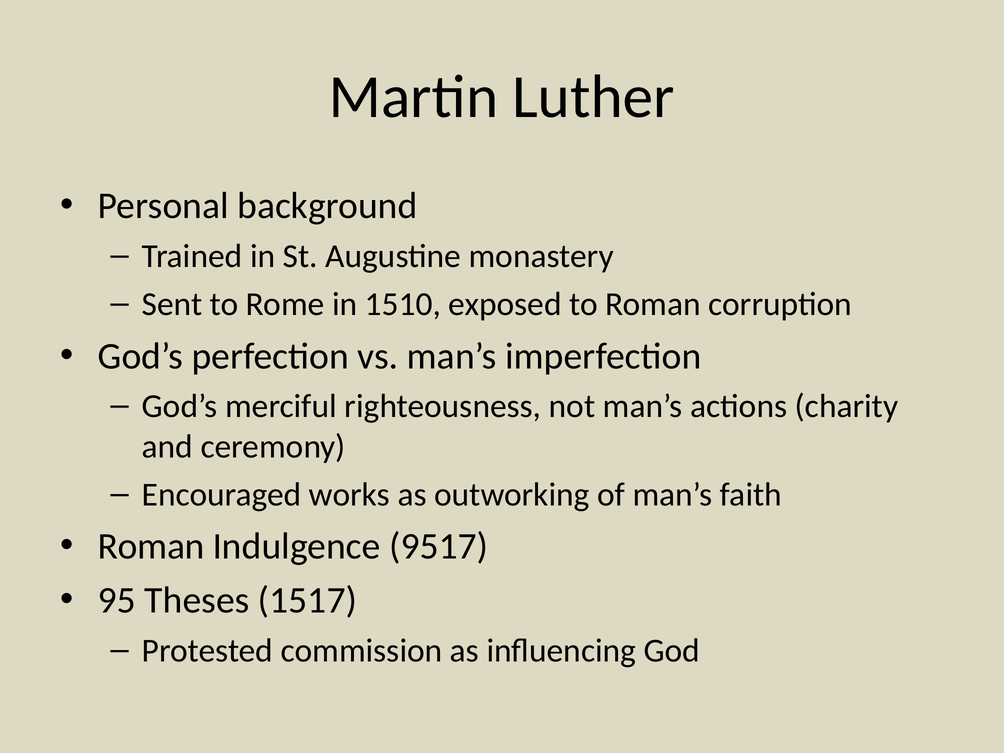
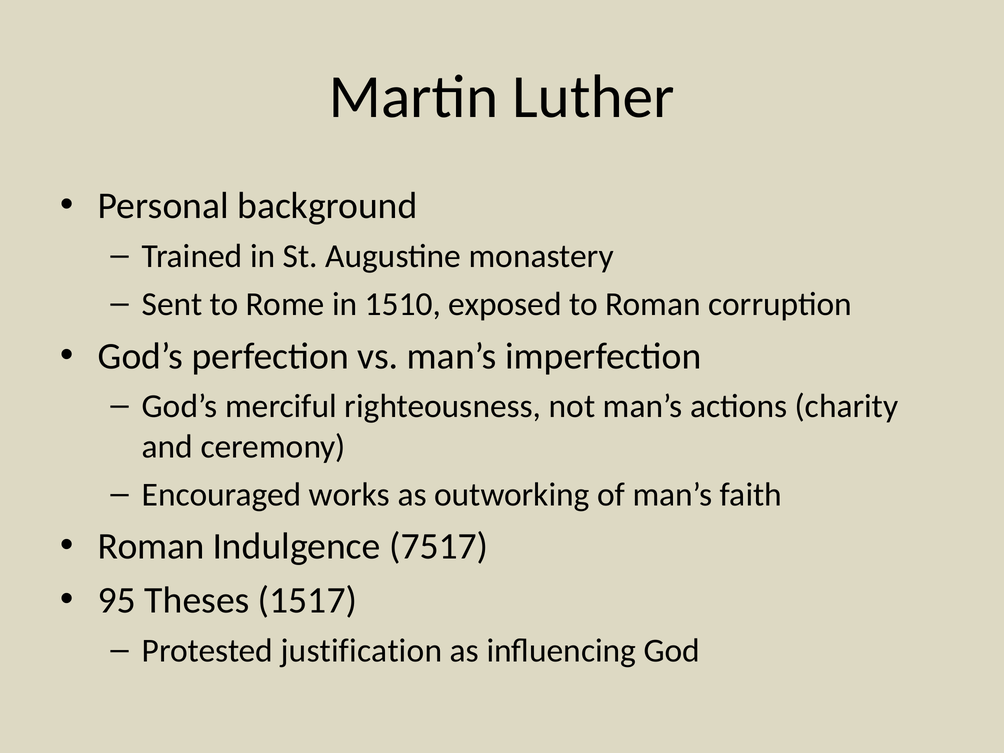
9517: 9517 -> 7517 (439, 546)
commission: commission -> justification (361, 651)
